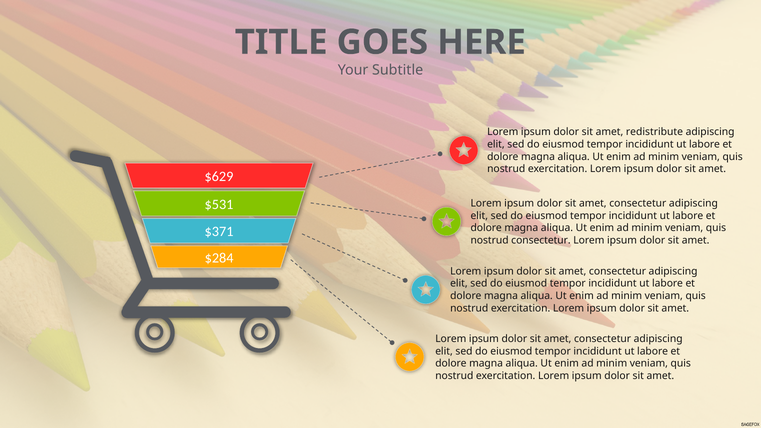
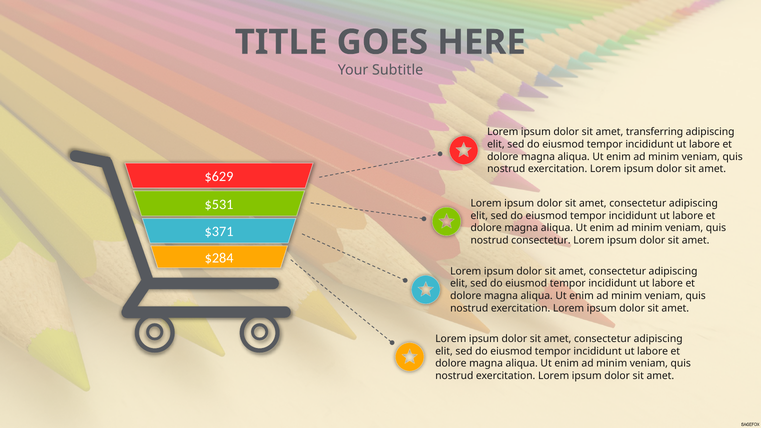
redistribute: redistribute -> transferring (655, 132)
